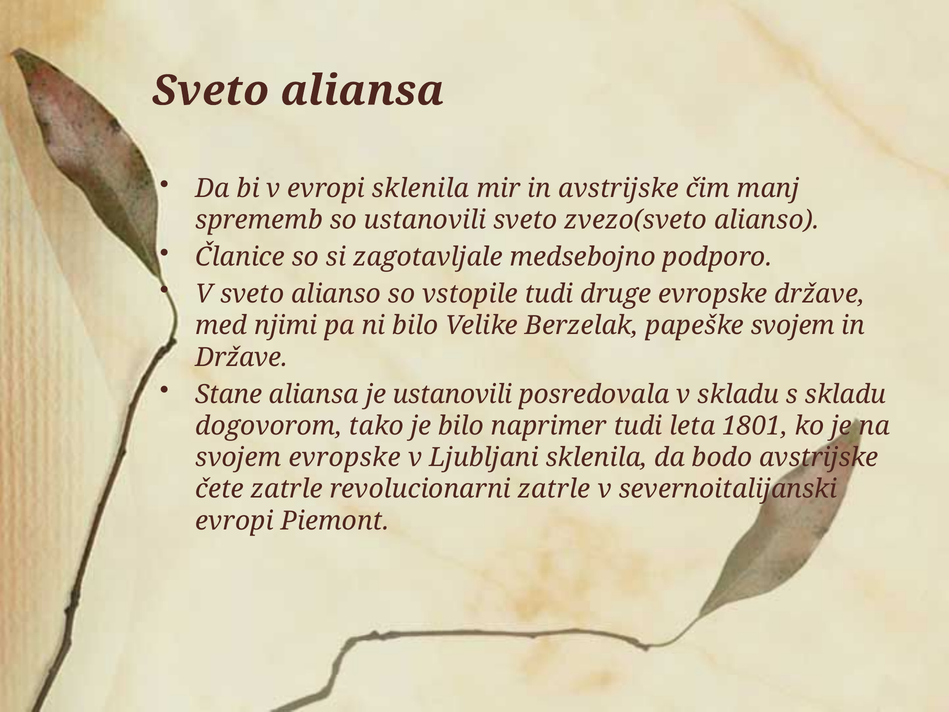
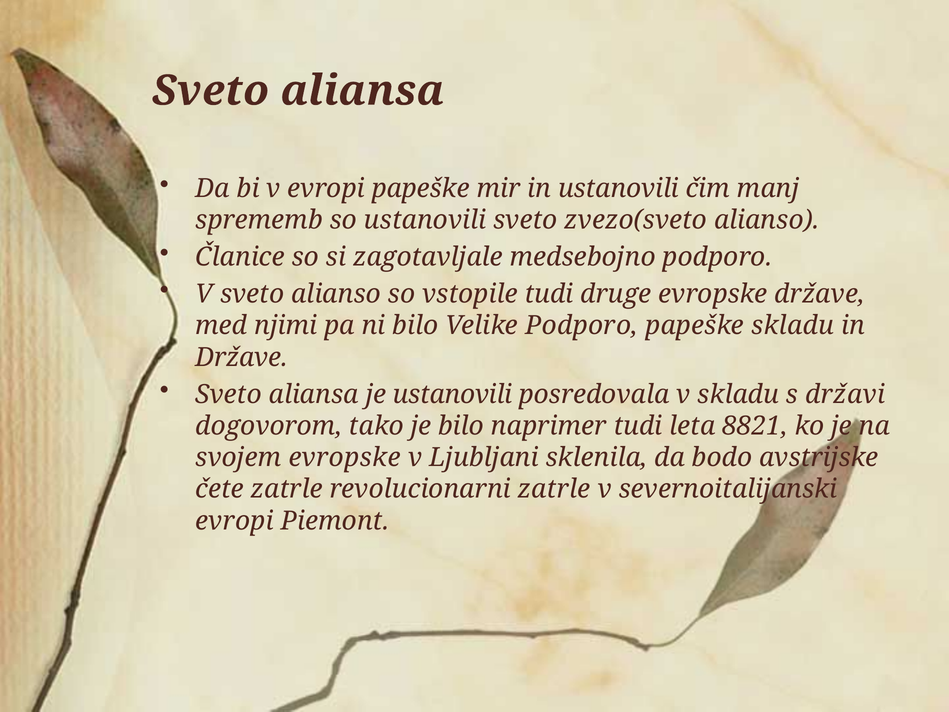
evropi sklenila: sklenila -> papeške (421, 188)
in avstrijske: avstrijske -> ustanovili (619, 188)
Velike Berzelak: Berzelak -> Podporo (582, 326)
papeške svojem: svojem -> skladu (793, 326)
Stane: Stane -> Sveto (229, 394)
s skladu: skladu -> državi (845, 394)
1801: 1801 -> 8821 (755, 426)
